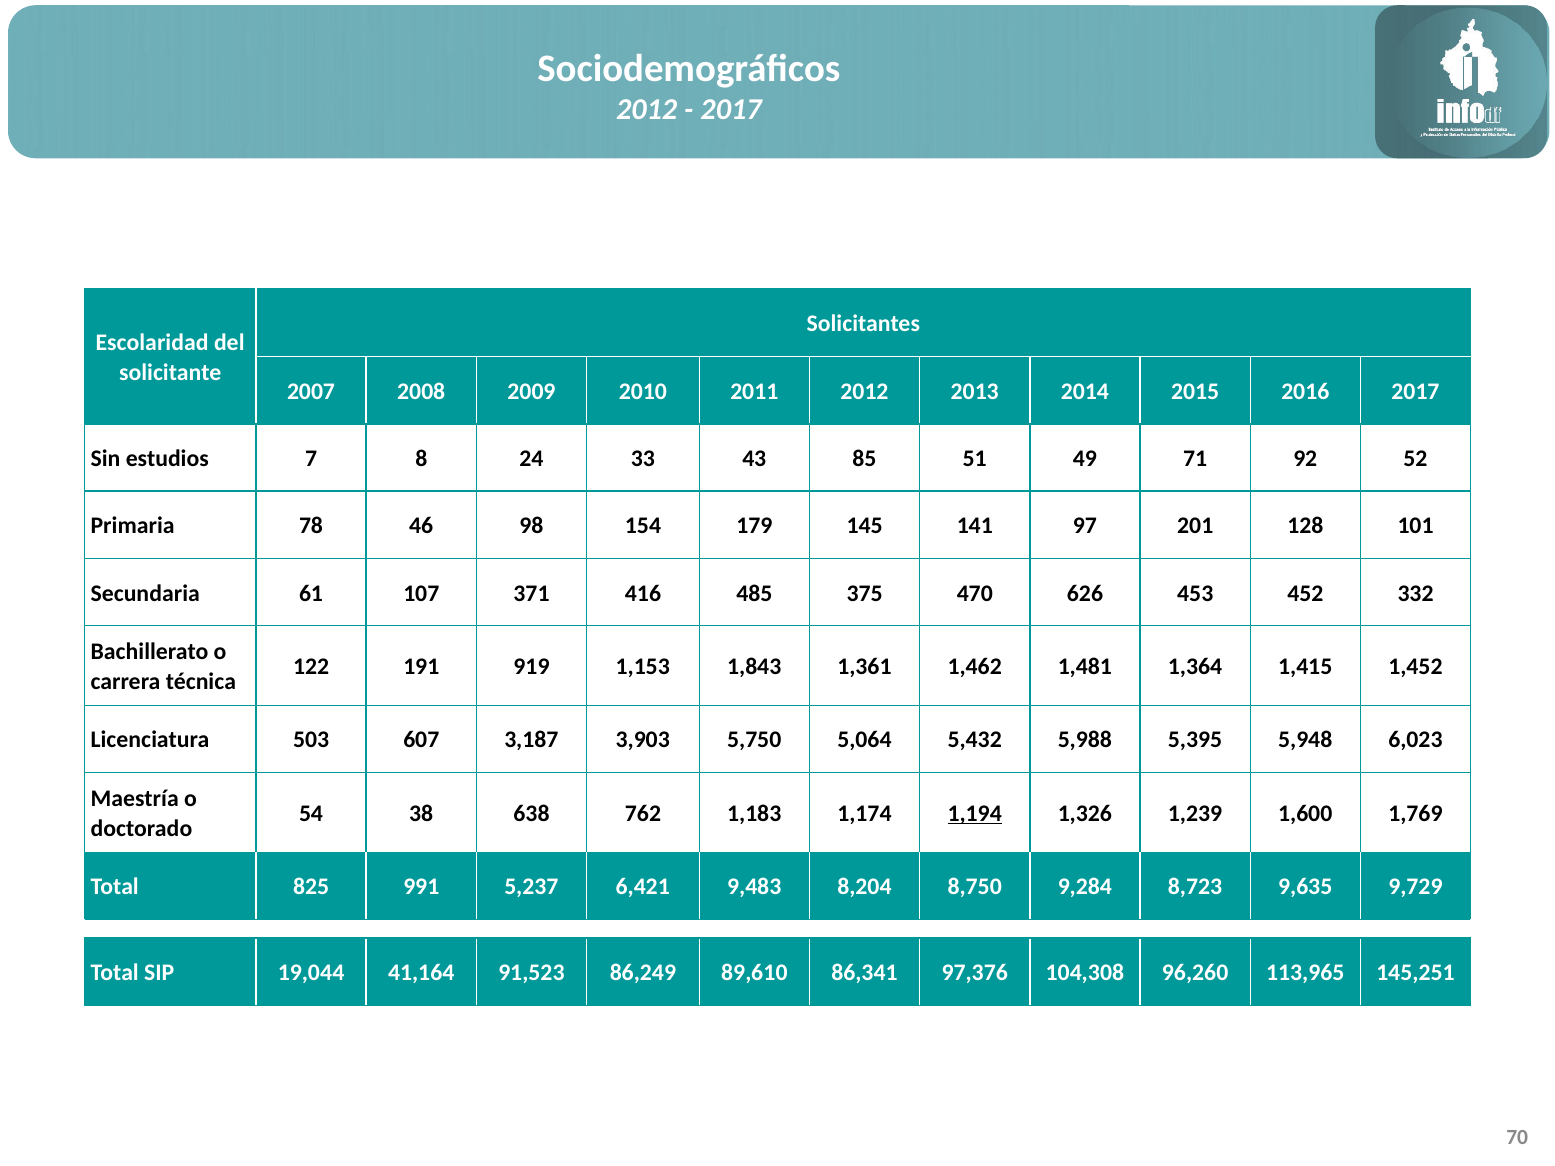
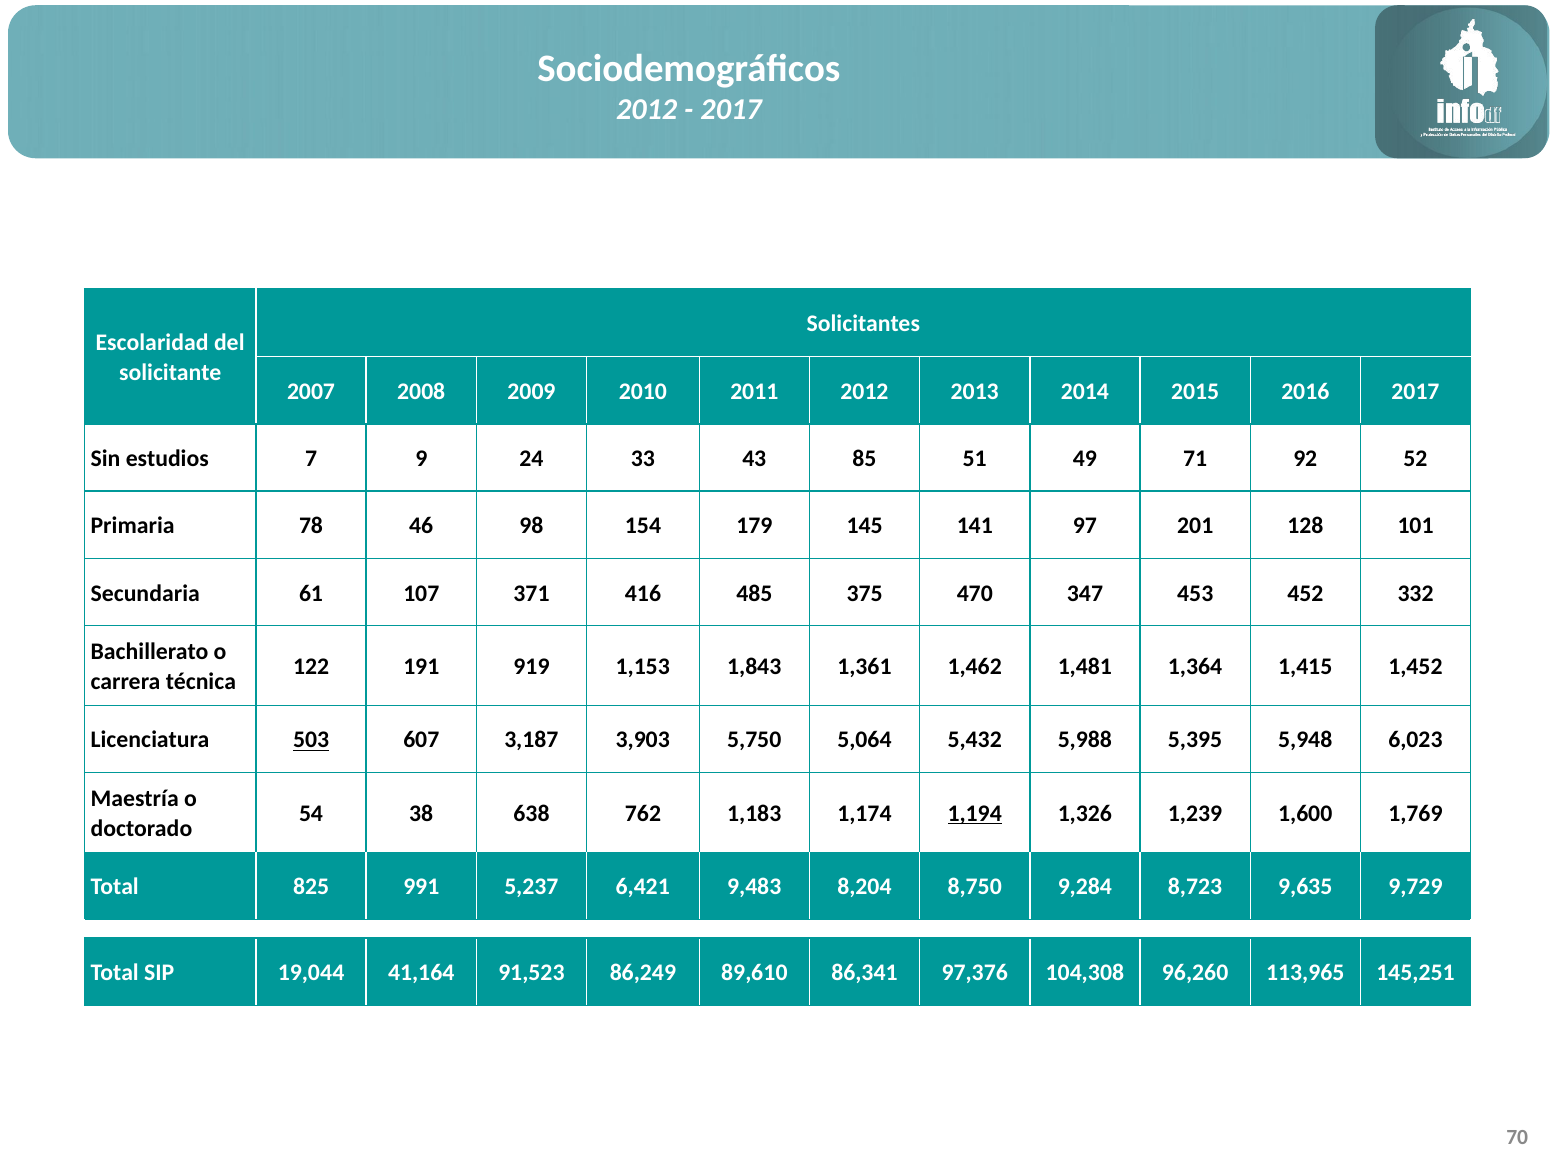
8: 8 -> 9 (421, 459)
626: 626 -> 347 (1085, 593)
503 underline: none -> present (311, 740)
